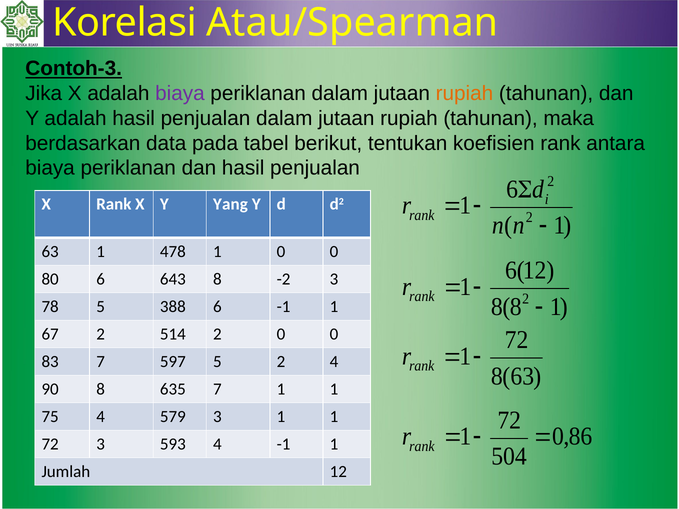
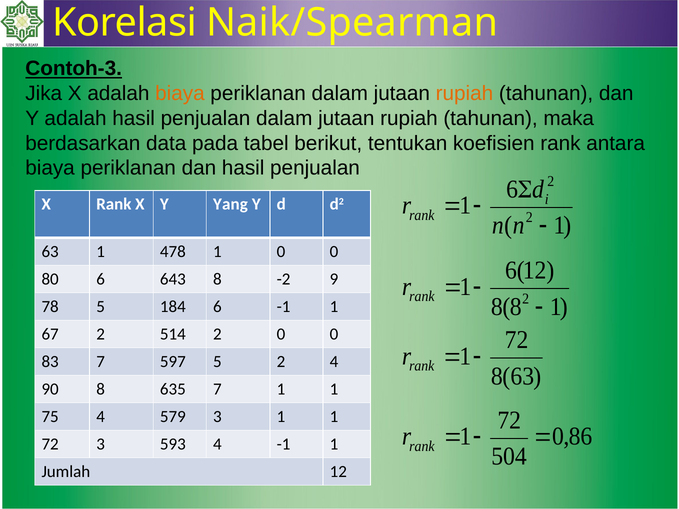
Atau/Spearman: Atau/Spearman -> Naik/Spearman (352, 23)
biaya colour: purple -> orange (180, 94)
-2 3: 3 -> 9 (334, 279)
388: 388 -> 184 (173, 307)
